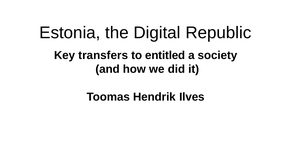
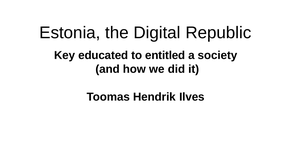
transfers: transfers -> educated (103, 55)
